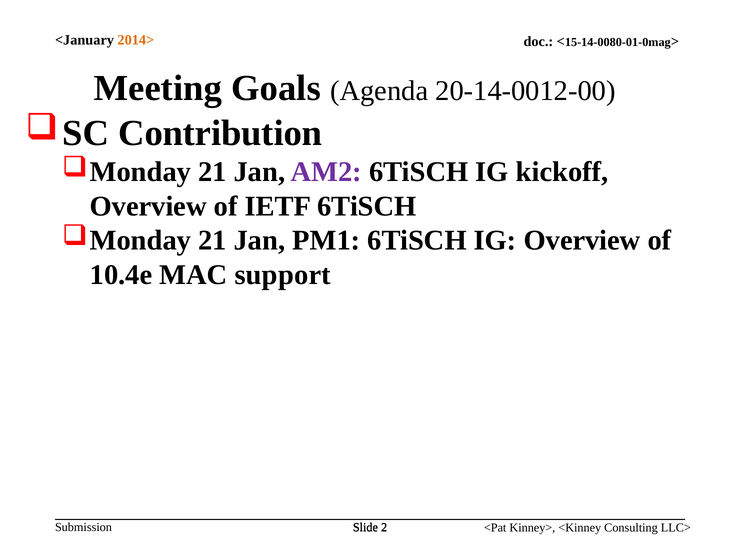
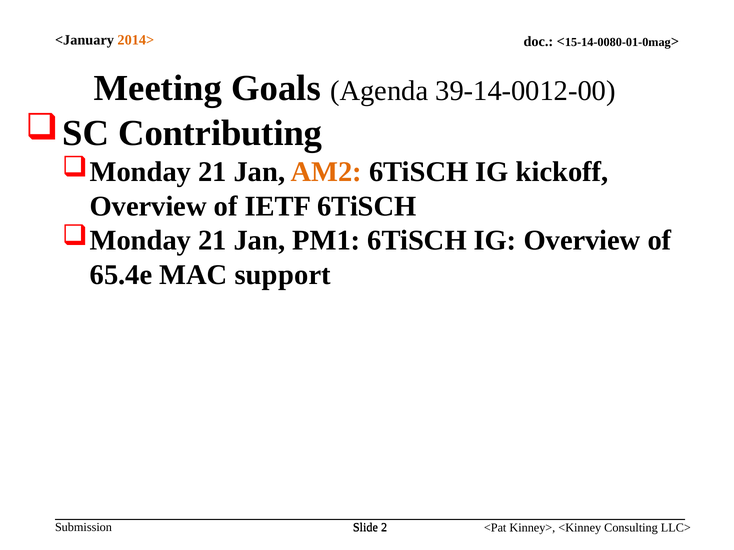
20-14-0012-00: 20-14-0012-00 -> 39-14-0012-00 (525, 91)
Contribution: Contribution -> Contributing (220, 133)
AM2 colour: purple -> orange (326, 172)
10.4e: 10.4e -> 65.4e (121, 275)
